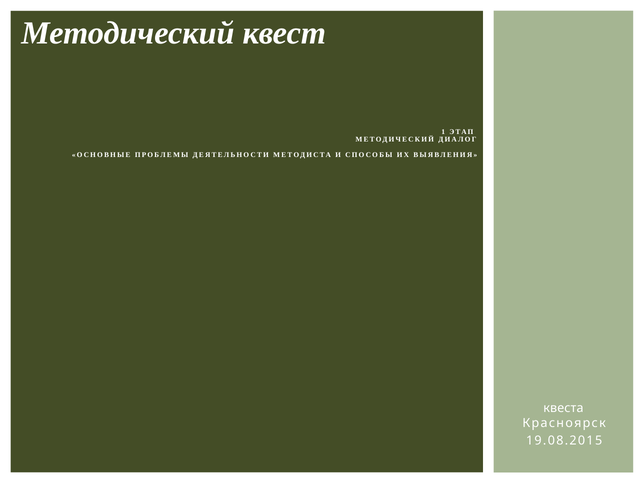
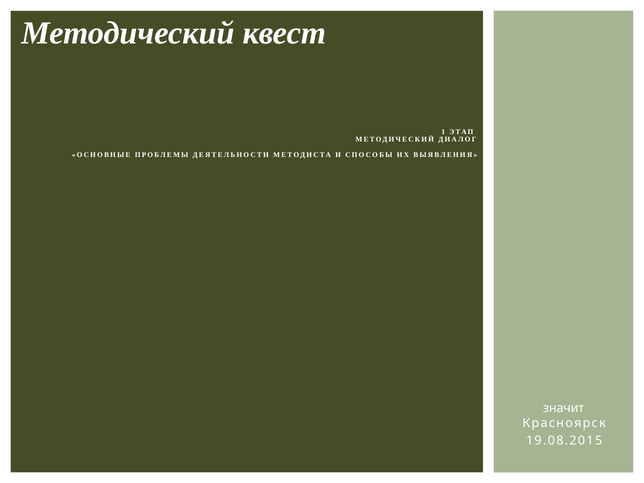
квеста: квеста -> значит (564, 408)
